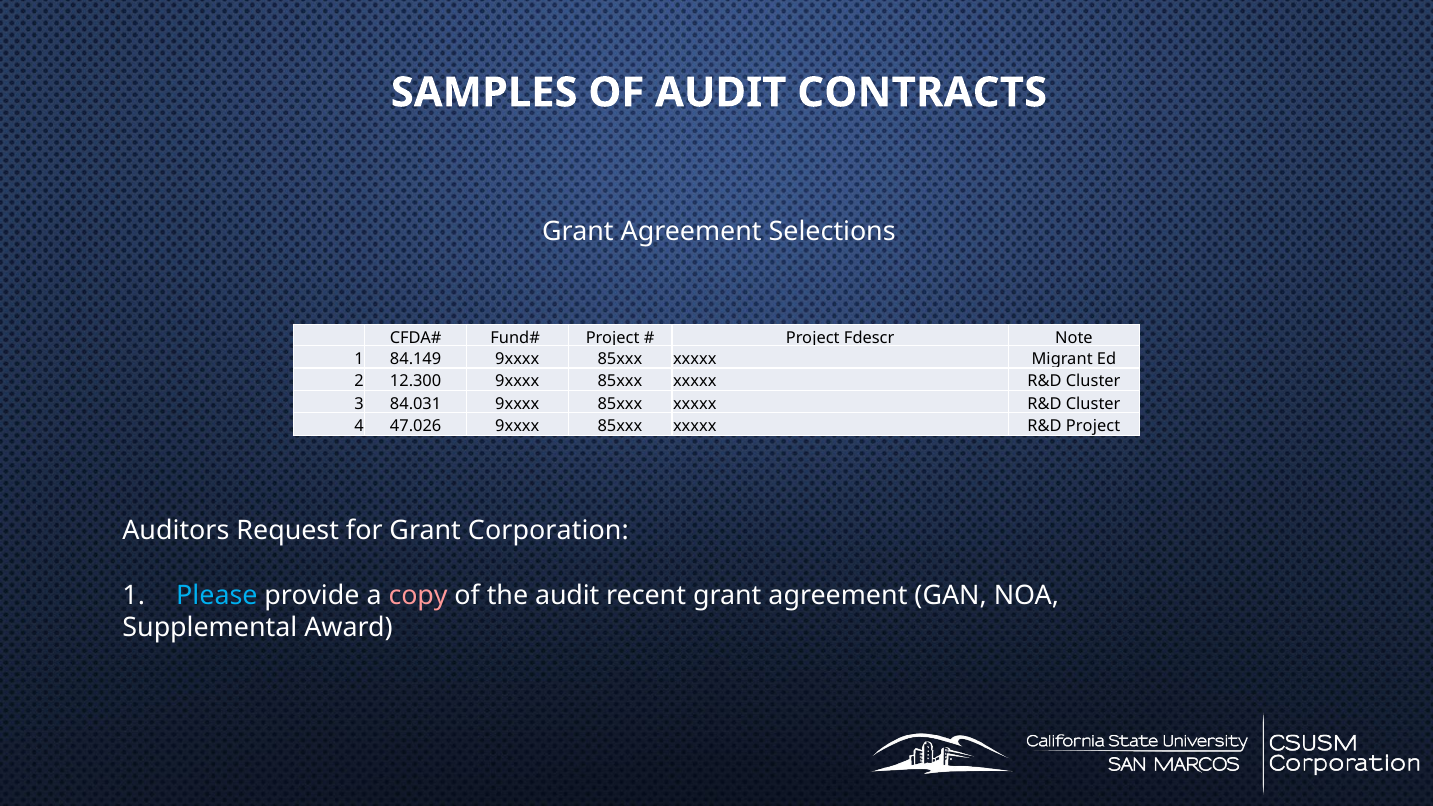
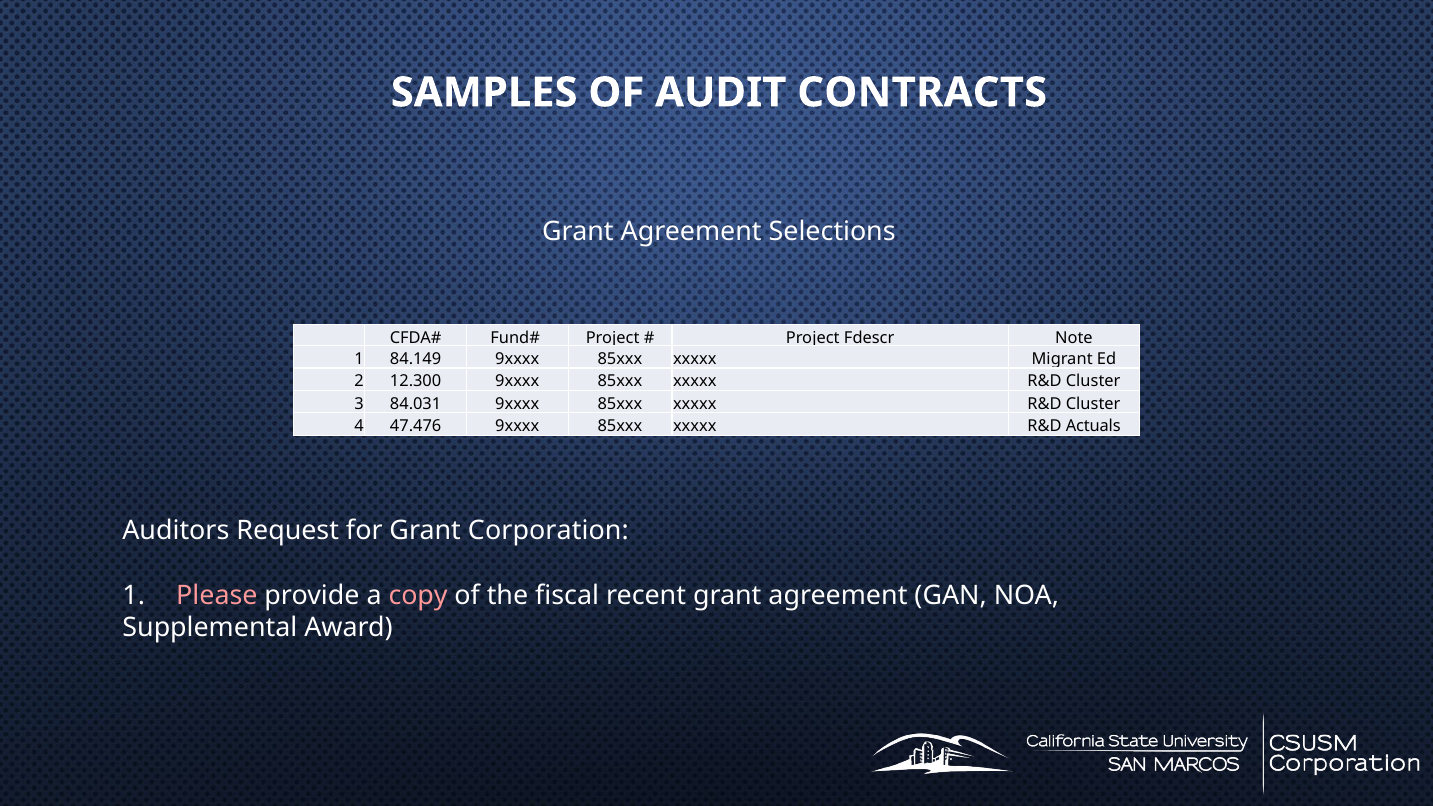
47.026: 47.026 -> 47.476 (416, 426)
R&D Project: Project -> Actuals (1093, 426)
Please colour: light blue -> pink (217, 595)
the audit: audit -> fiscal (567, 595)
